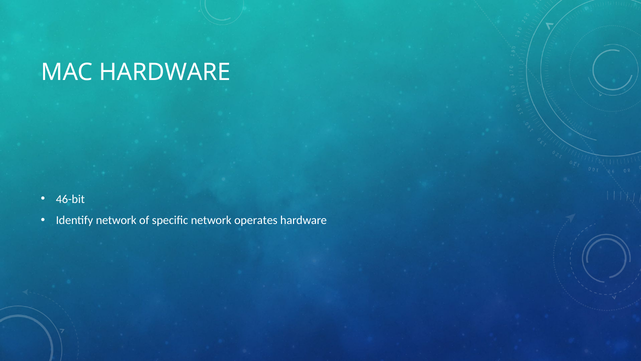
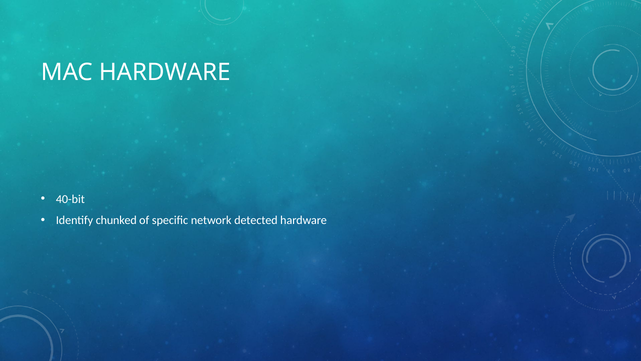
46-bit: 46-bit -> 40-bit (70, 199)
Identify network: network -> chunked (116, 220)
operates: operates -> detected (256, 220)
